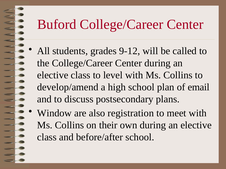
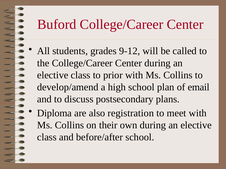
level: level -> prior (113, 75)
Window: Window -> Diploma (54, 113)
